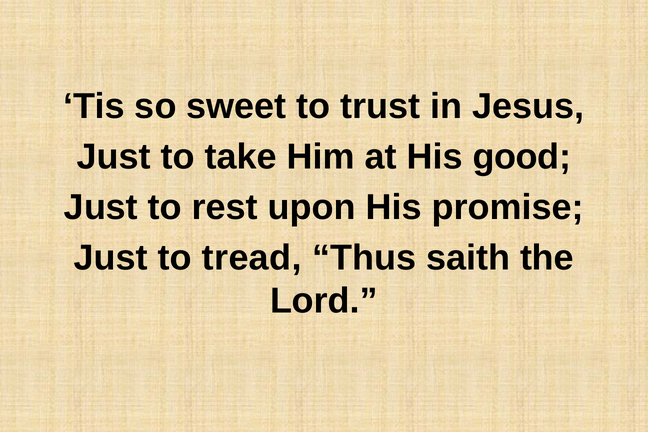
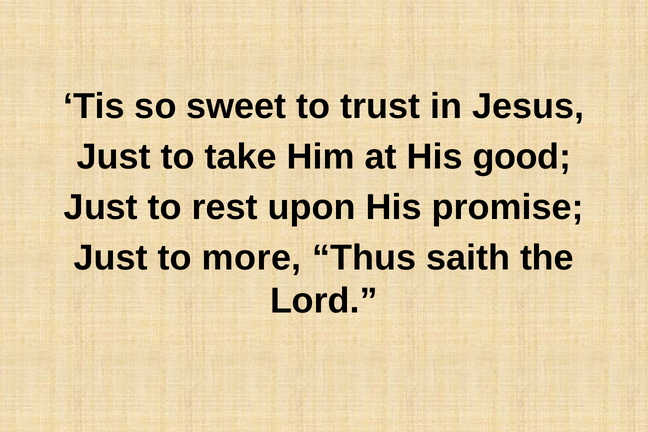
tread: tread -> more (252, 258)
